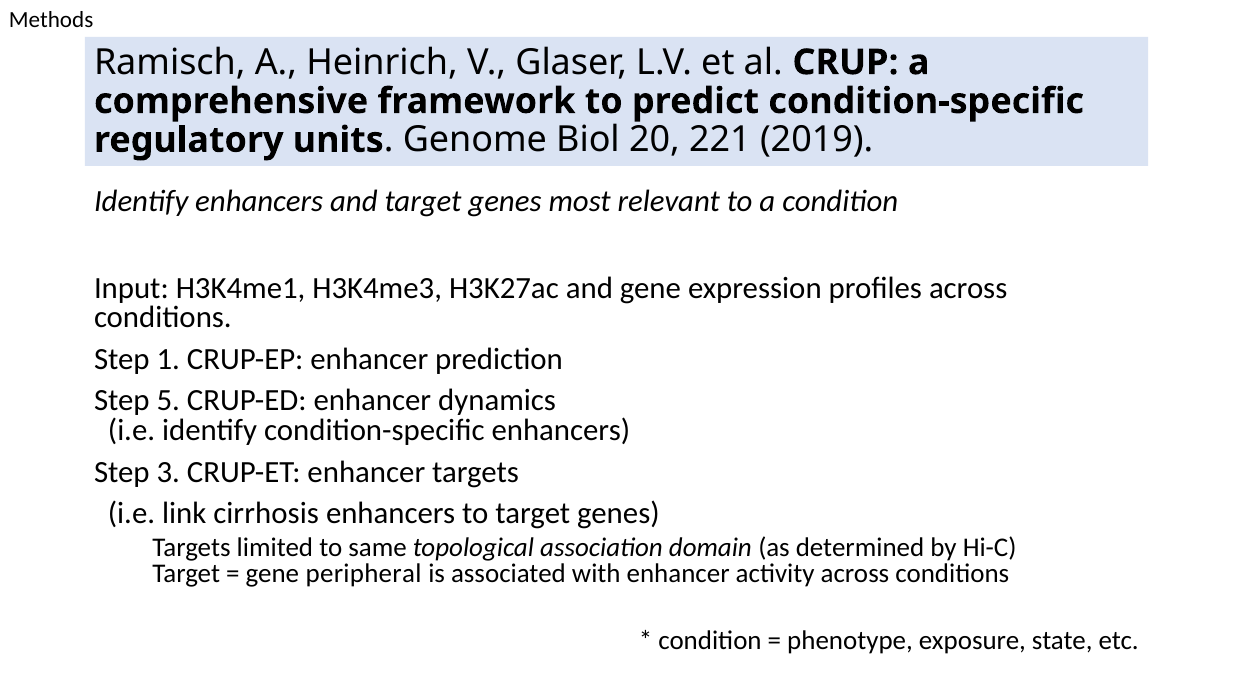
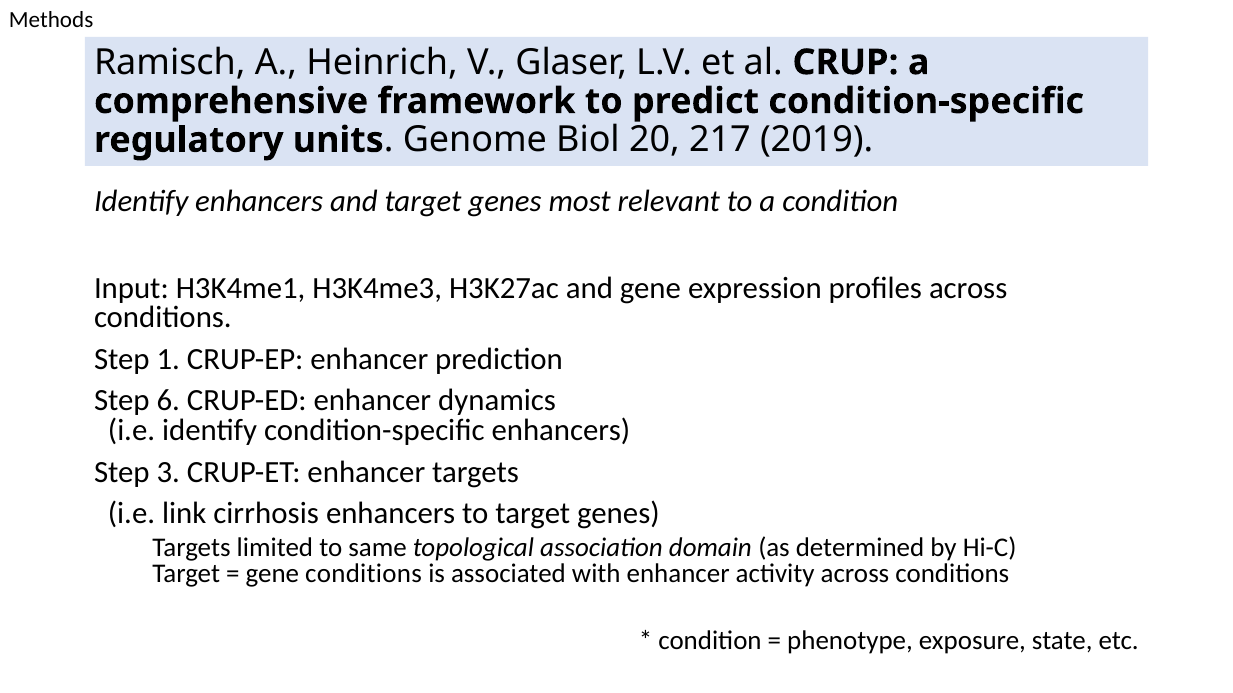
221: 221 -> 217 (720, 140)
5: 5 -> 6 (168, 401)
gene peripheral: peripheral -> conditions (364, 574)
